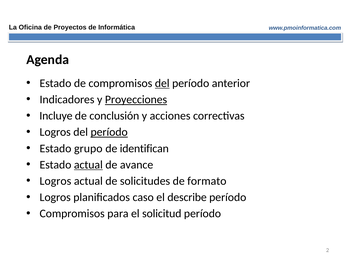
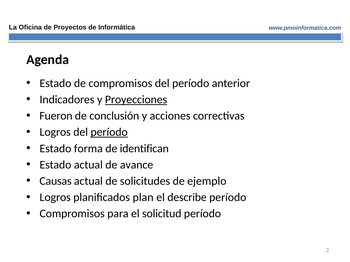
del underline: present -> none (162, 83)
Incluye: Incluye -> Fueron (56, 116)
grupo: grupo -> forma (88, 149)
actual underline: present -> none (88, 165)
Logros: Logros -> Causas (56, 181)
formato: formato -> ejemplo (207, 181)
caso: caso -> plan (143, 198)
